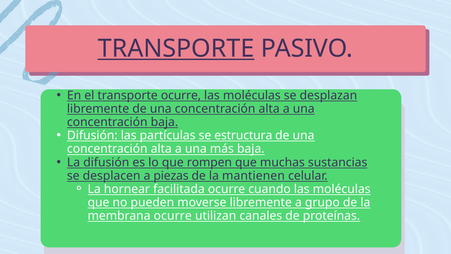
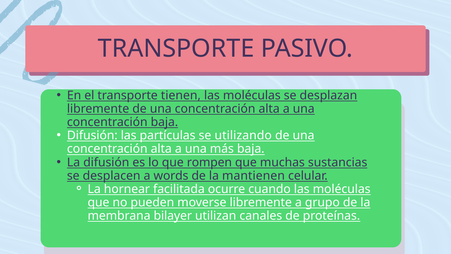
TRANSPORTE underline: present -> none (176, 48)
transporte ocurre: ocurre -> tienen (181, 95)
estructura: estructura -> utilizando (243, 135)
piezas: piezas -> words (171, 176)
membrana ocurre: ocurre -> bilayer (173, 216)
